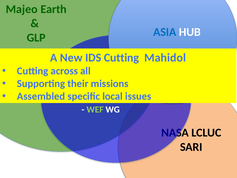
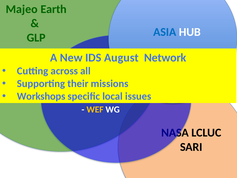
IDS Cutting: Cutting -> August (121, 58)
Mahidol: Mahidol -> Network (165, 58)
Assembled: Assembled -> Workshops (41, 96)
WEF colour: light green -> yellow (95, 109)
